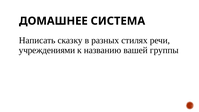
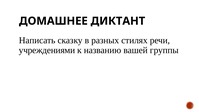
СИСТЕМА: СИСТЕМА -> ДИКТАНТ (118, 21)
